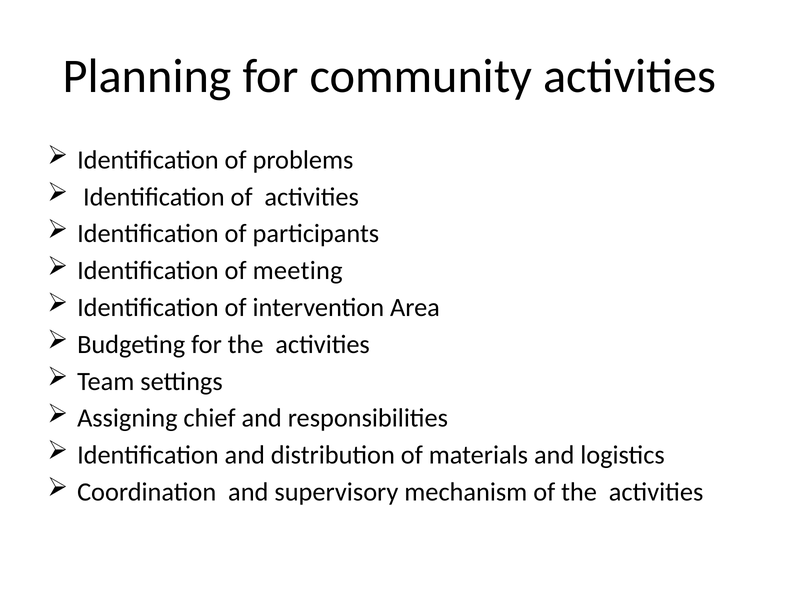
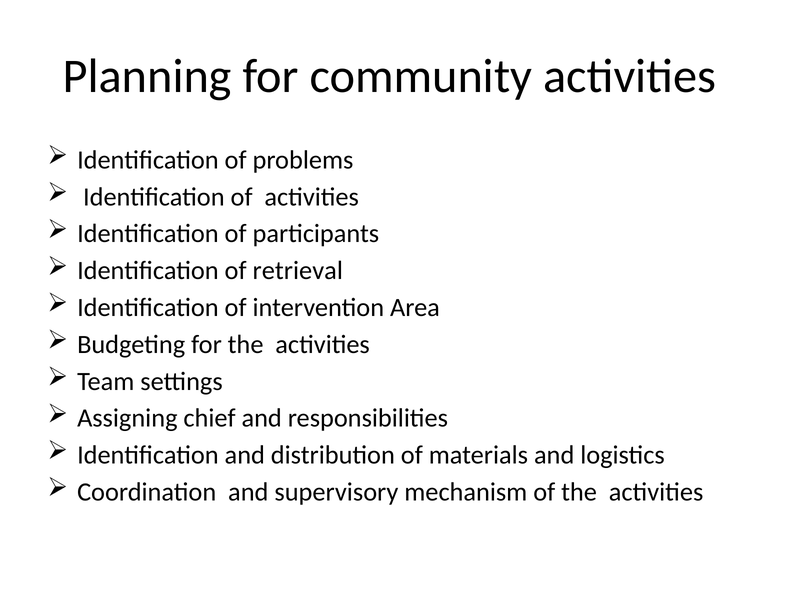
meeting: meeting -> retrieval (298, 271)
